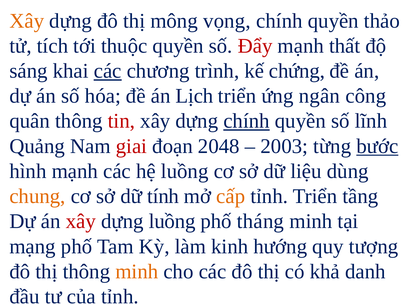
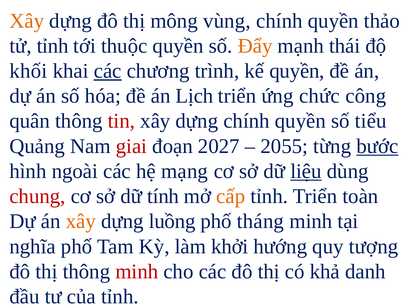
vọng: vọng -> vùng (227, 21)
tử tích: tích -> tỉnh (53, 46)
Đẩy colour: red -> orange (255, 46)
thất: thất -> thái (345, 46)
sáng: sáng -> khối (28, 71)
kế chứng: chứng -> quyền (297, 71)
ngân: ngân -> chức (319, 96)
chính underline: present -> none (246, 121)
lĩnh: lĩnh -> tiểu (371, 121)
2048: 2048 -> 2027 (219, 146)
2003: 2003 -> 2055 (284, 146)
hình mạnh: mạnh -> ngoài (75, 171)
hệ luồng: luồng -> mạng (185, 171)
liệu underline: none -> present (306, 171)
chung colour: orange -> red (37, 196)
tầng: tầng -> toàn (360, 196)
xây colour: red -> orange (81, 221)
mạng: mạng -> nghĩa (33, 246)
kinh: kinh -> khởi (230, 246)
minh colour: orange -> red (137, 271)
